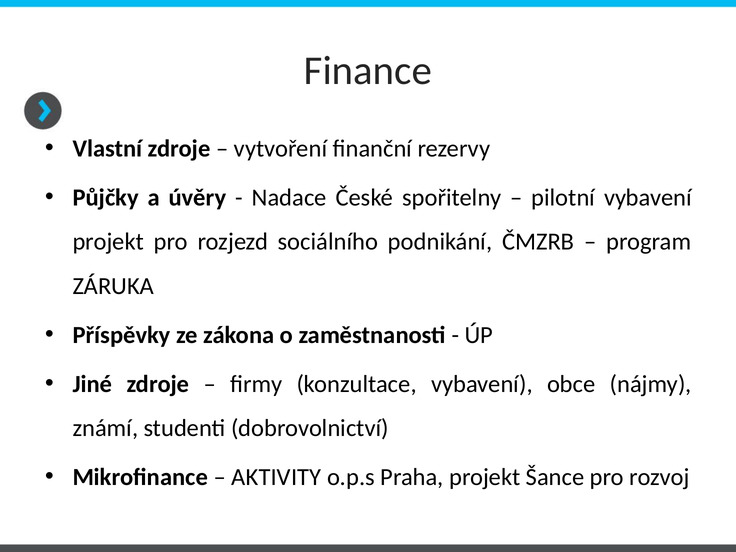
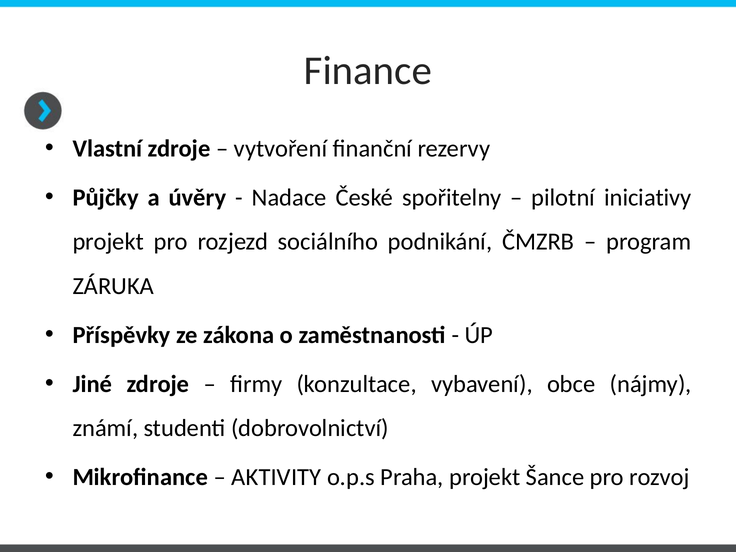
pilotní vybavení: vybavení -> iniciativy (648, 198)
